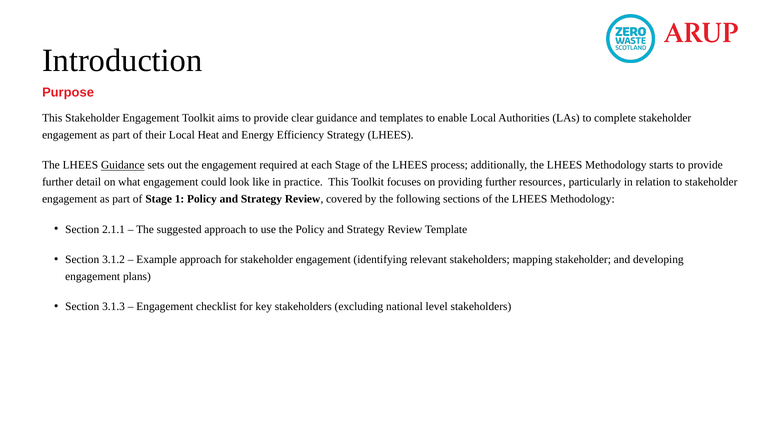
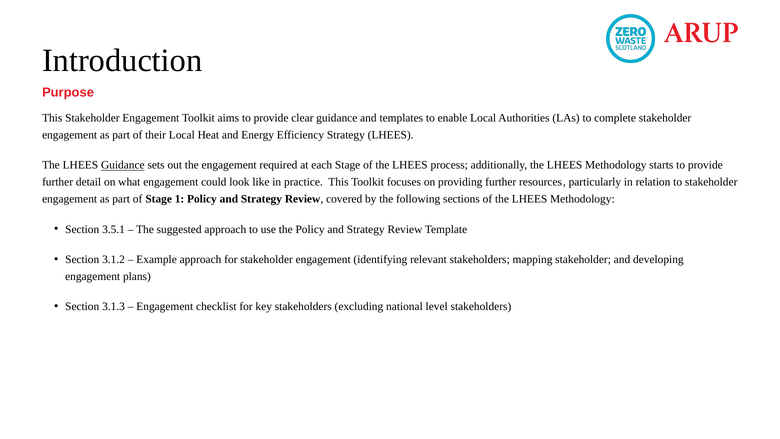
2.1.1: 2.1.1 -> 3.5.1 (114, 229)
